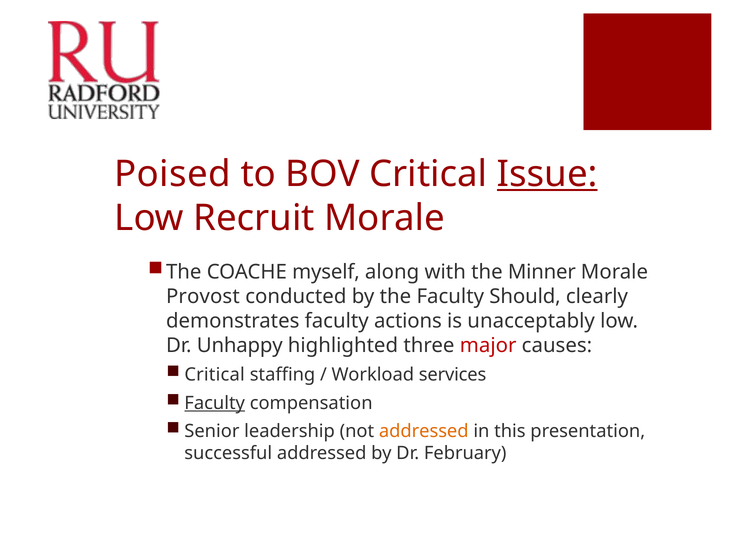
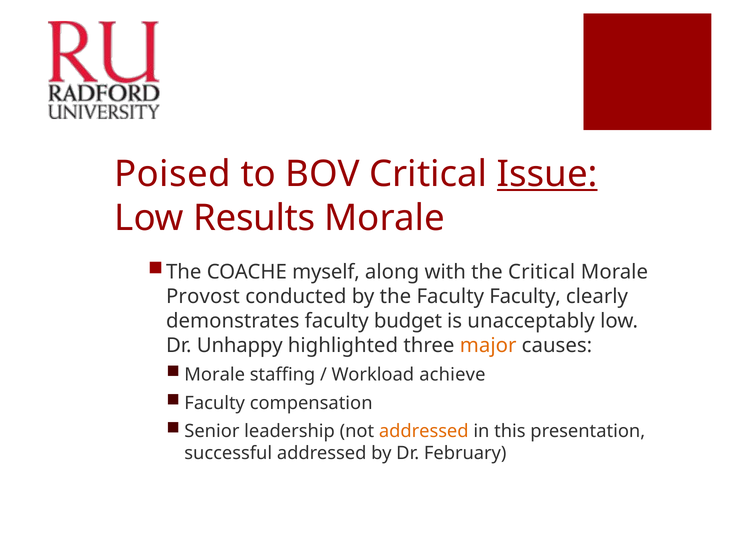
Recruit: Recruit -> Results (254, 218)
the Minner: Minner -> Critical (542, 272)
Faculty Should: Should -> Faculty (525, 296)
actions: actions -> budget (408, 321)
major colour: red -> orange (488, 345)
Critical: Critical -> Morale (215, 374)
services: services -> achieve (452, 374)
Faculty underline: present -> none (215, 403)
